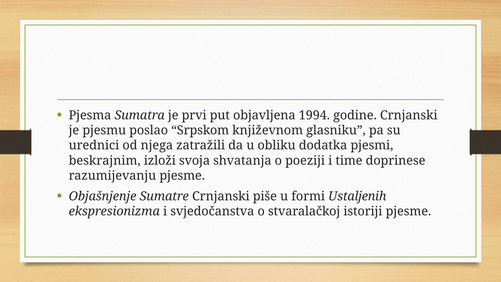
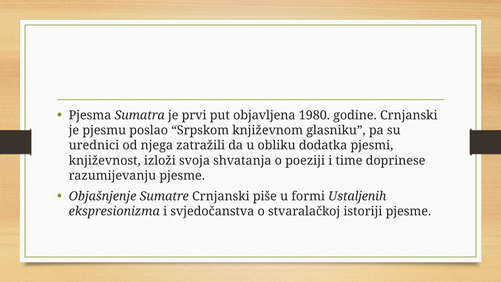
1994: 1994 -> 1980 (314, 115)
beskrajnim: beskrajnim -> književnost (105, 160)
